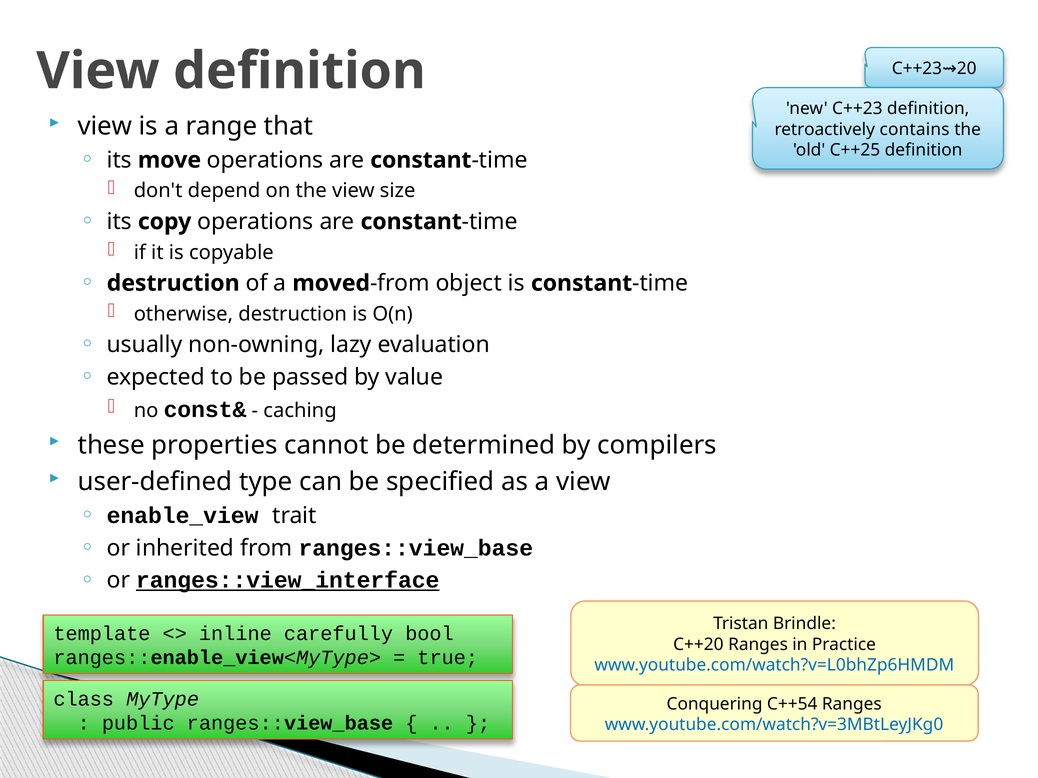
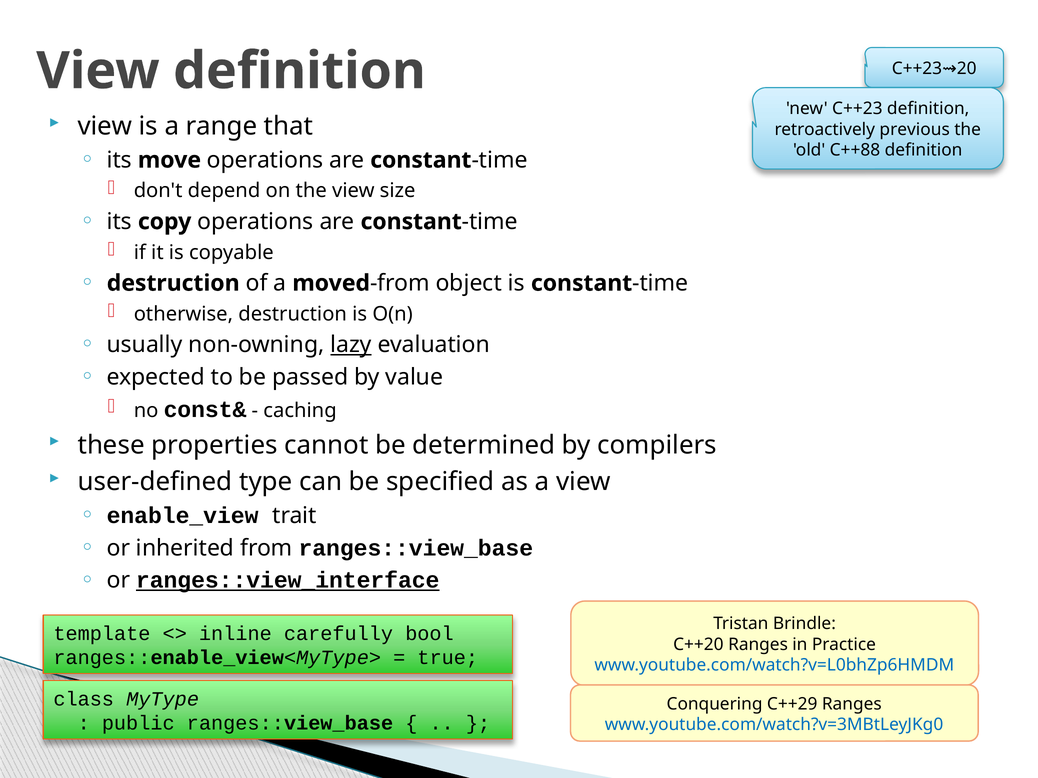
contains: contains -> previous (915, 130)
C++25: C++25 -> C++88 (855, 150)
lazy underline: none -> present (351, 345)
C++54: C++54 -> C++29 (792, 704)
